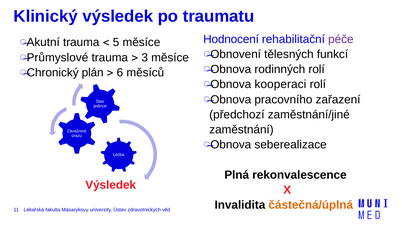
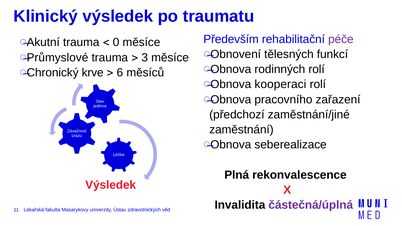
Hodnocení: Hodnocení -> Především (231, 39)
5: 5 -> 0 (116, 42)
plán: plán -> krve (93, 73)
částečná/úplná colour: orange -> purple (311, 205)
